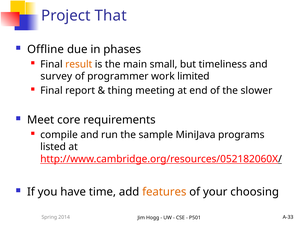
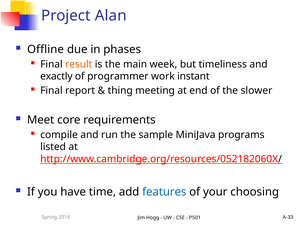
That: That -> Alan (111, 16)
small: small -> week (163, 64)
survey: survey -> exactly (56, 76)
limited: limited -> instant (193, 76)
features colour: orange -> blue (164, 192)
